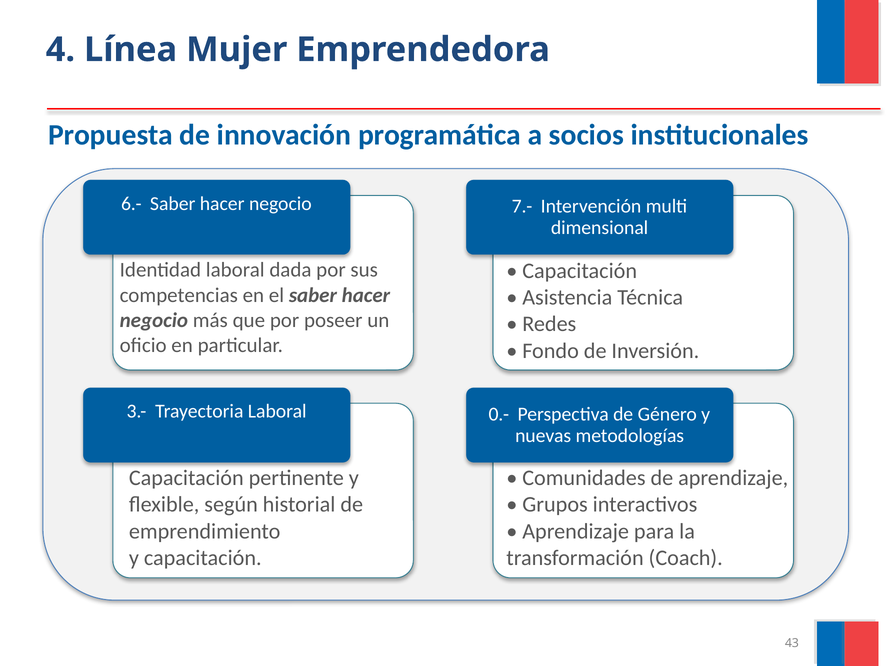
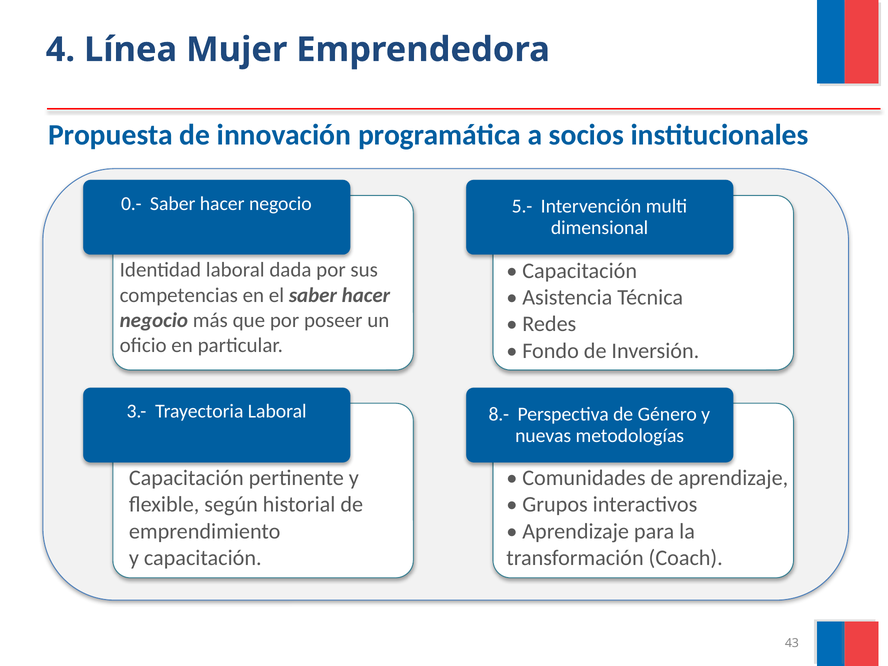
6.-: 6.- -> 0.- (131, 204)
7.-: 7.- -> 5.- (522, 206)
0.-: 0.- -> 8.- (499, 414)
